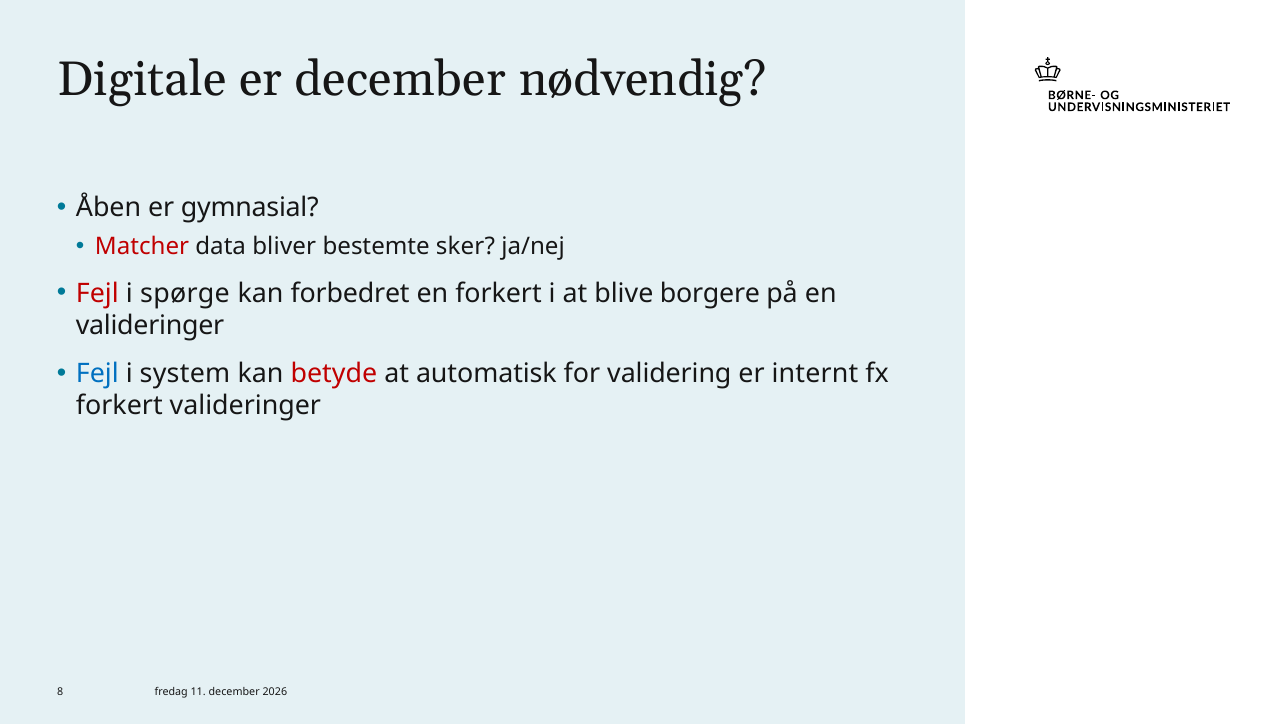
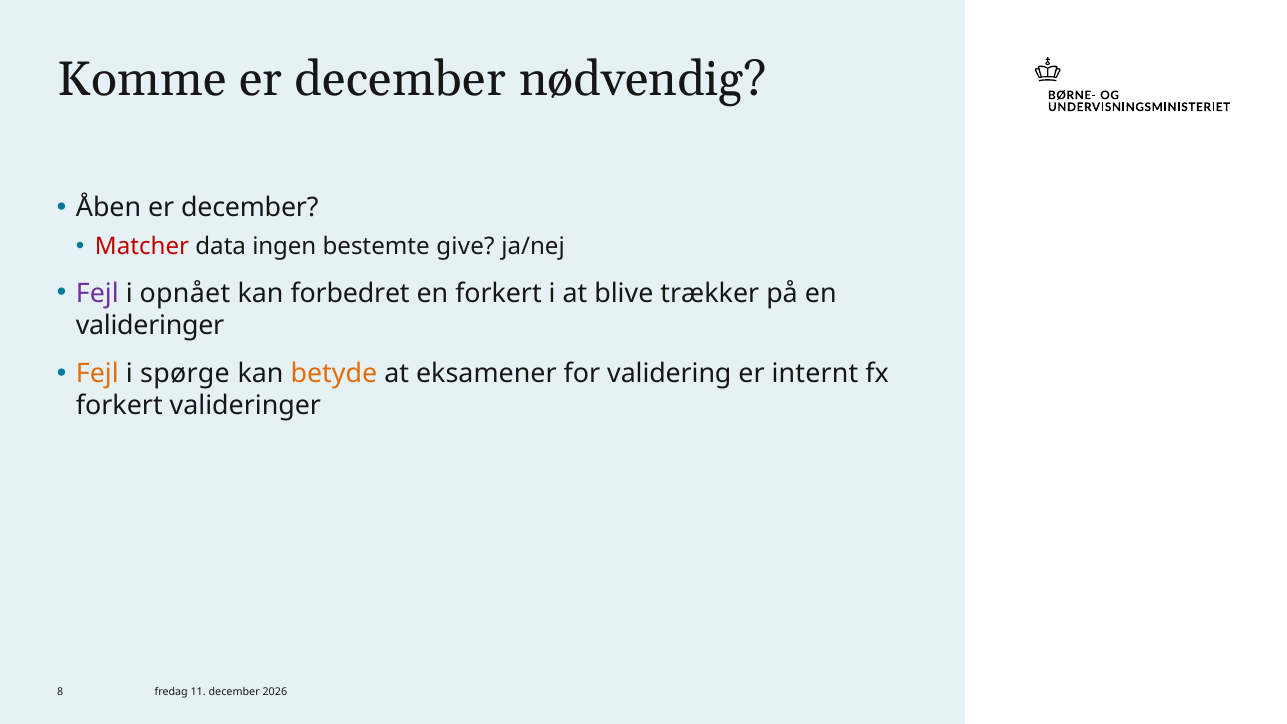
Digitale: Digitale -> Komme (142, 79)
gymnasial: gymnasial -> december (250, 208)
bliver: bliver -> ingen (284, 246)
sker: sker -> give (465, 246)
Fejl colour: red -> purple (97, 293)
spørge: spørge -> opnået (185, 293)
borgere: borgere -> trækker (710, 293)
Fejl colour: blue -> orange (97, 374)
system: system -> spørge (185, 374)
betyde colour: red -> orange (334, 374)
automatisk: automatisk -> eksamener (486, 374)
